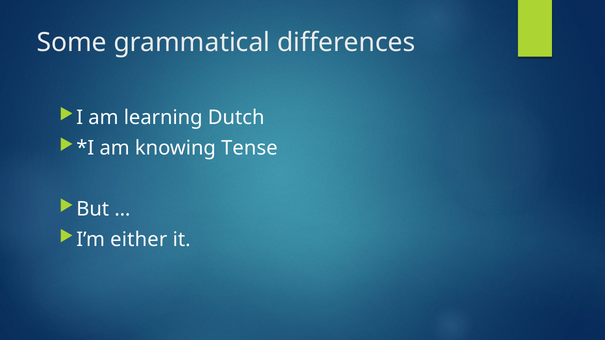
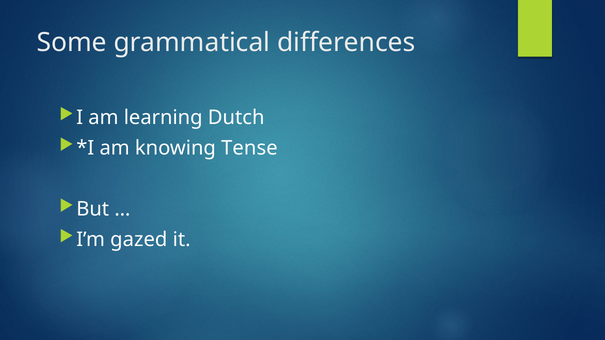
either: either -> gazed (139, 240)
